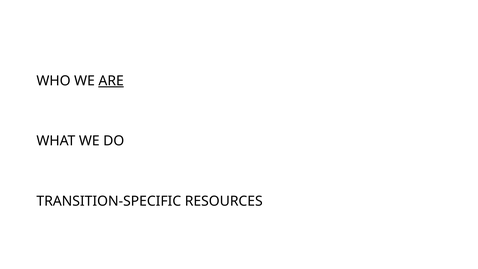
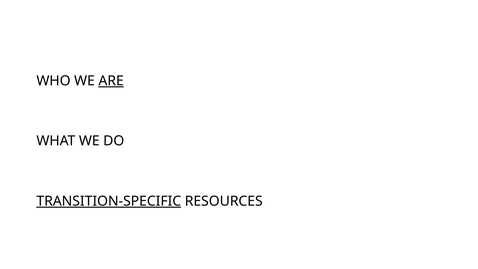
TRANSITION-SPECIFIC underline: none -> present (109, 201)
